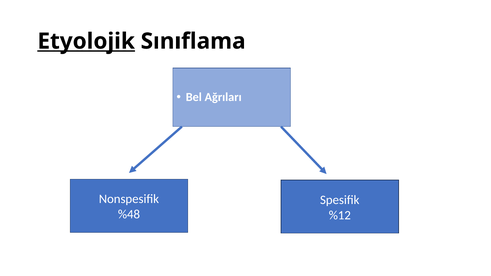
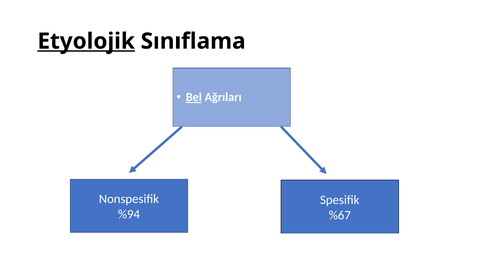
Bel underline: none -> present (194, 97)
%48: %48 -> %94 (129, 215)
%12: %12 -> %67 (340, 215)
